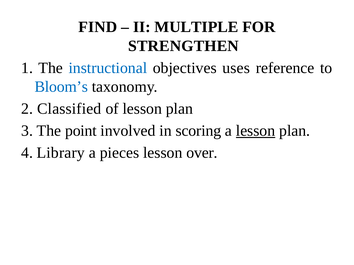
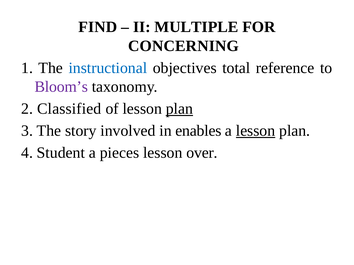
STRENGTHEN: STRENGTHEN -> CONCERNING (183, 46)
uses: uses -> total (236, 68)
Bloom’s colour: blue -> purple (61, 87)
plan underline: none -> present (179, 109)
point: point -> story (81, 131)
scoring: scoring -> enables (198, 131)
Library: Library -> Student (61, 153)
